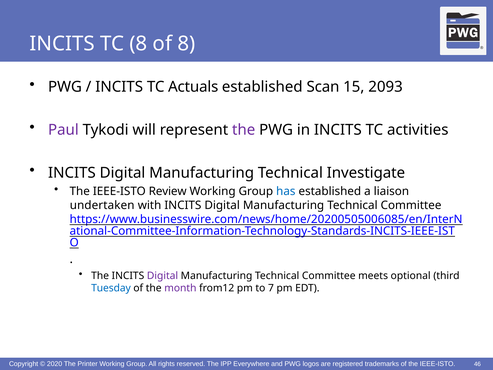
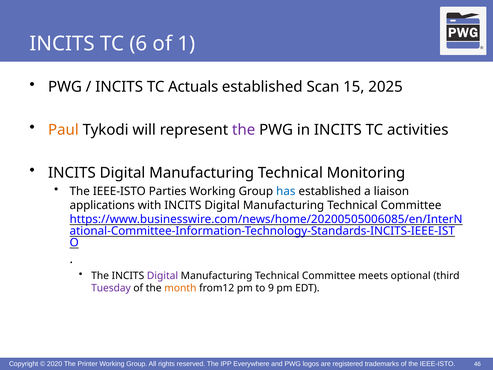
TC 8: 8 -> 6 (138, 44)
of 8: 8 -> 1 (186, 44)
2093: 2093 -> 2025 (386, 87)
Paul colour: purple -> orange (63, 130)
Investigate: Investigate -> Monitoring (366, 173)
Review: Review -> Parties (168, 191)
undertaken: undertaken -> applications (102, 205)
Tuesday colour: blue -> purple (111, 288)
month colour: purple -> orange (180, 288)
7: 7 -> 9 (271, 288)
